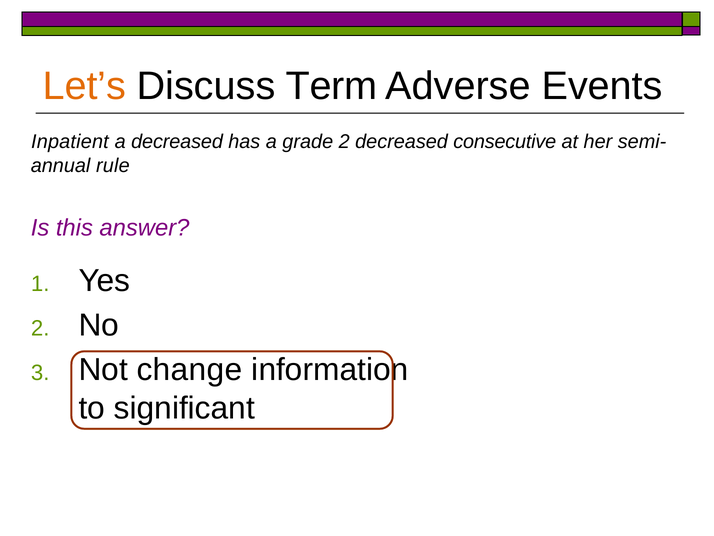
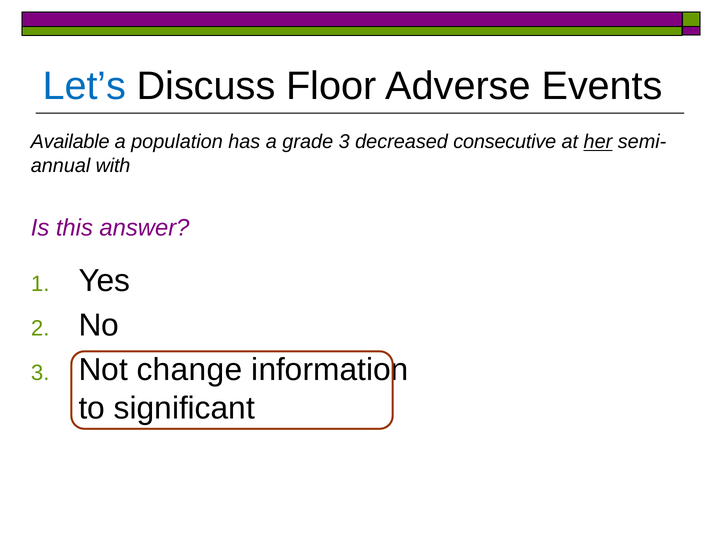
Let’s colour: orange -> blue (84, 86)
Term: Term -> Floor (331, 86)
Inpatient: Inpatient -> Available (70, 142)
a decreased: decreased -> population (177, 142)
grade 2: 2 -> 3 (344, 142)
her underline: none -> present (598, 142)
rule: rule -> with (113, 166)
